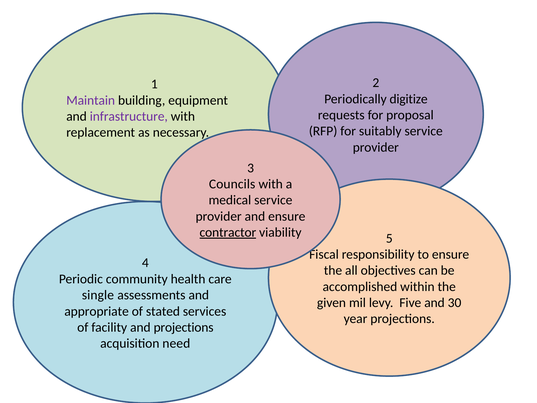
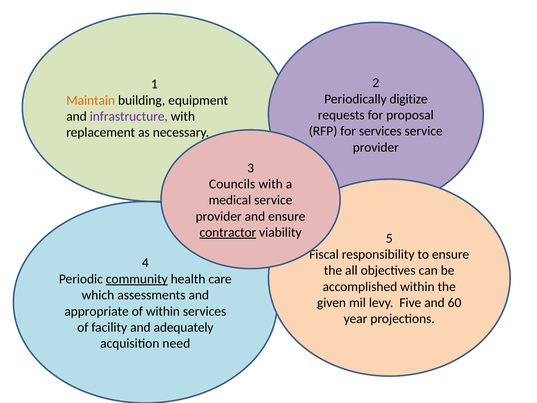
Maintain colour: purple -> orange (91, 100)
for suitably: suitably -> services (380, 131)
community underline: none -> present (137, 279)
single: single -> which (98, 295)
30: 30 -> 60 (455, 303)
of stated: stated -> within (163, 311)
and projections: projections -> adequately (184, 327)
